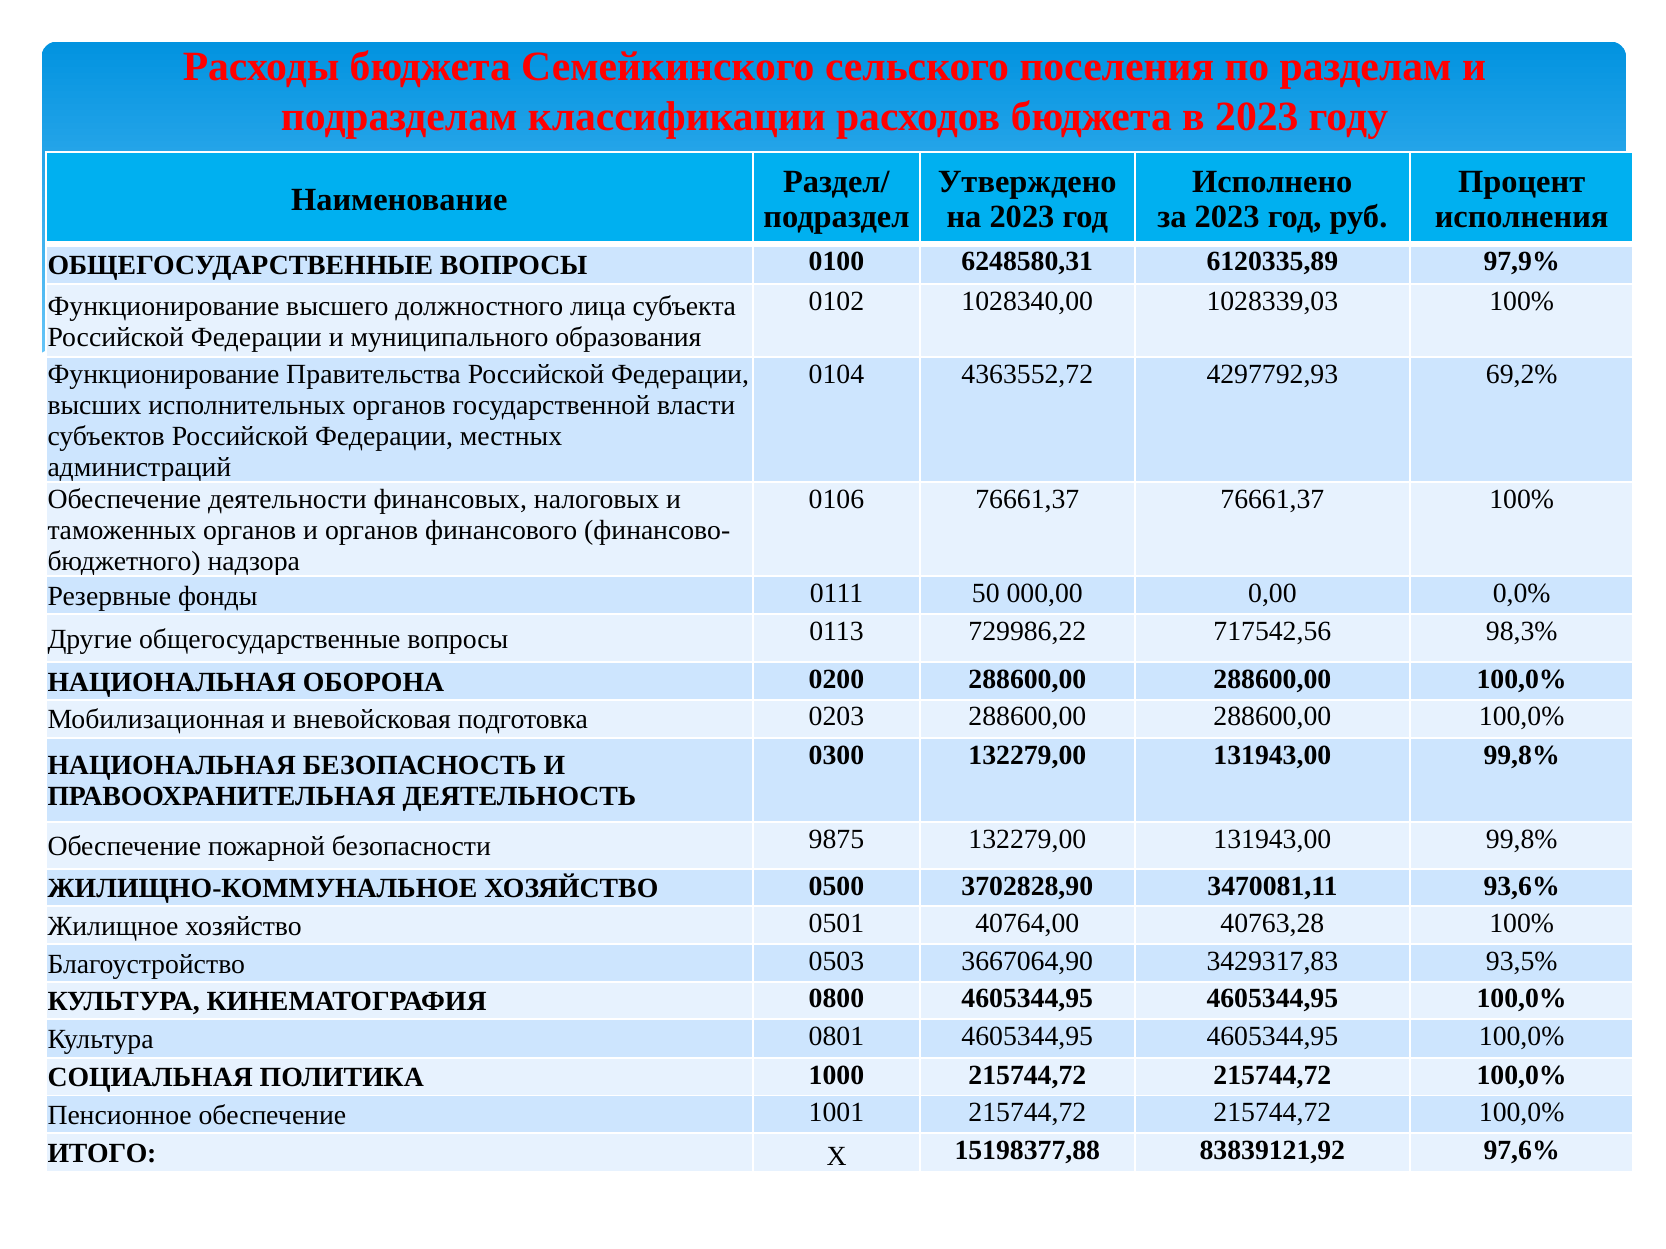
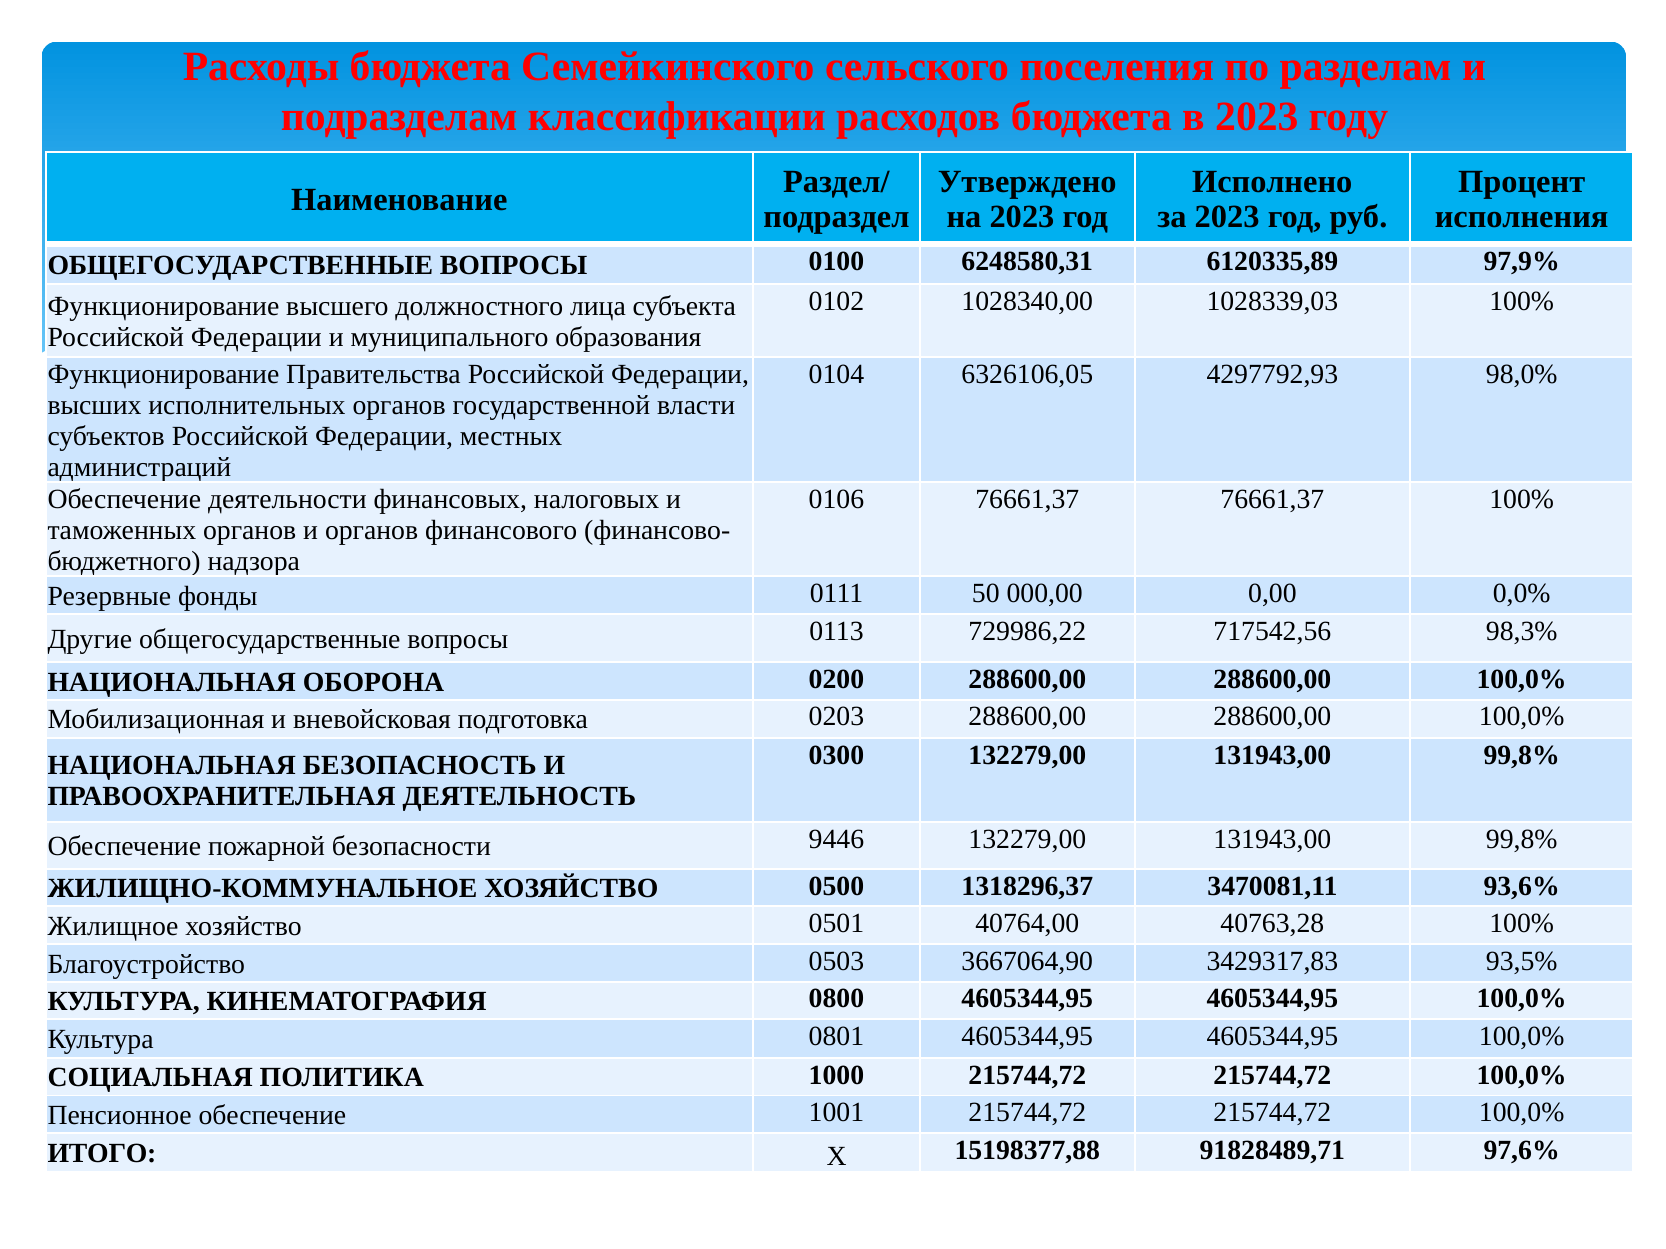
4363552,72: 4363552,72 -> 6326106,05 (1027, 375)
69,2%: 69,2% -> 98,0% (1522, 375)
9875: 9875 -> 9446 (836, 840)
3702828,90: 3702828,90 -> 1318296,37 (1027, 887)
83839121,92: 83839121,92 -> 91828489,71 (1272, 1151)
